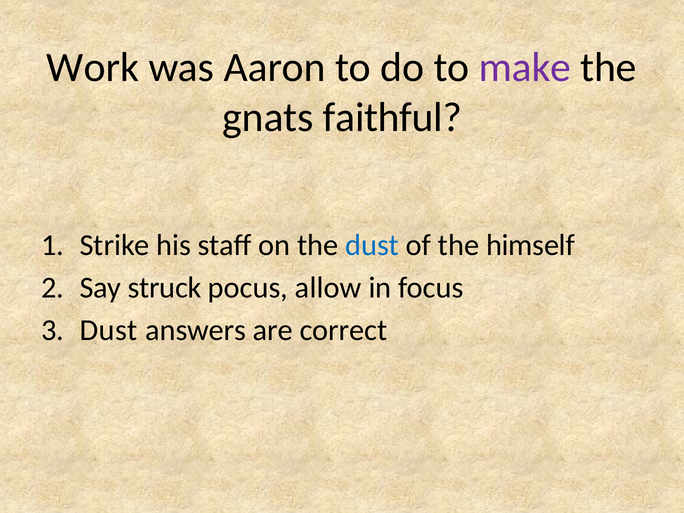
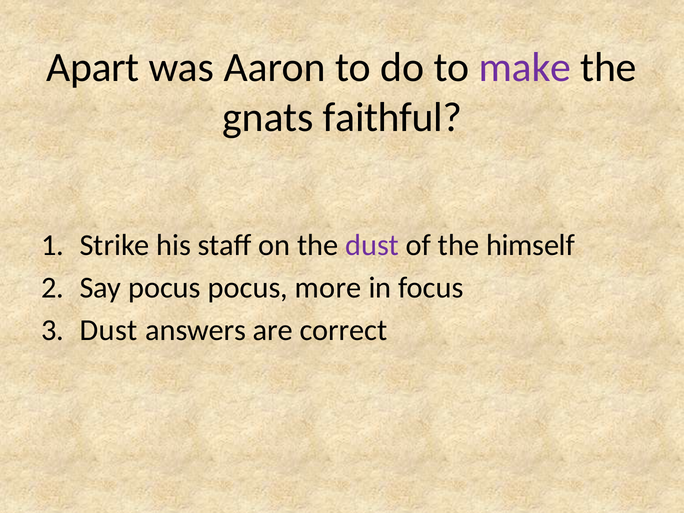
Work: Work -> Apart (93, 67)
dust colour: blue -> purple (372, 245)
Say struck: struck -> pocus (164, 288)
allow: allow -> more (328, 288)
